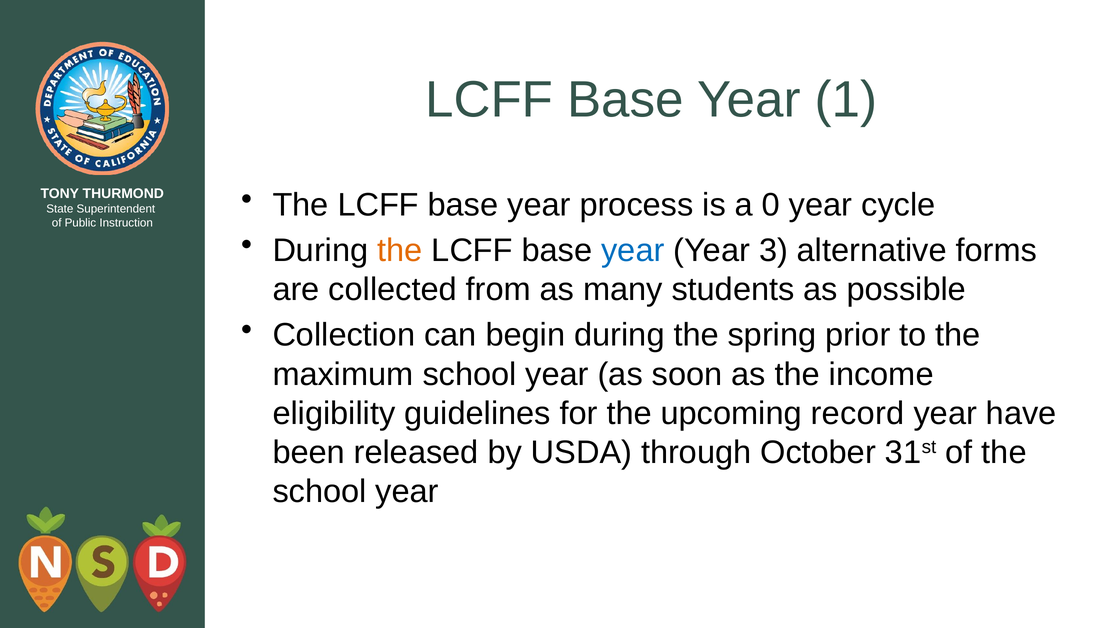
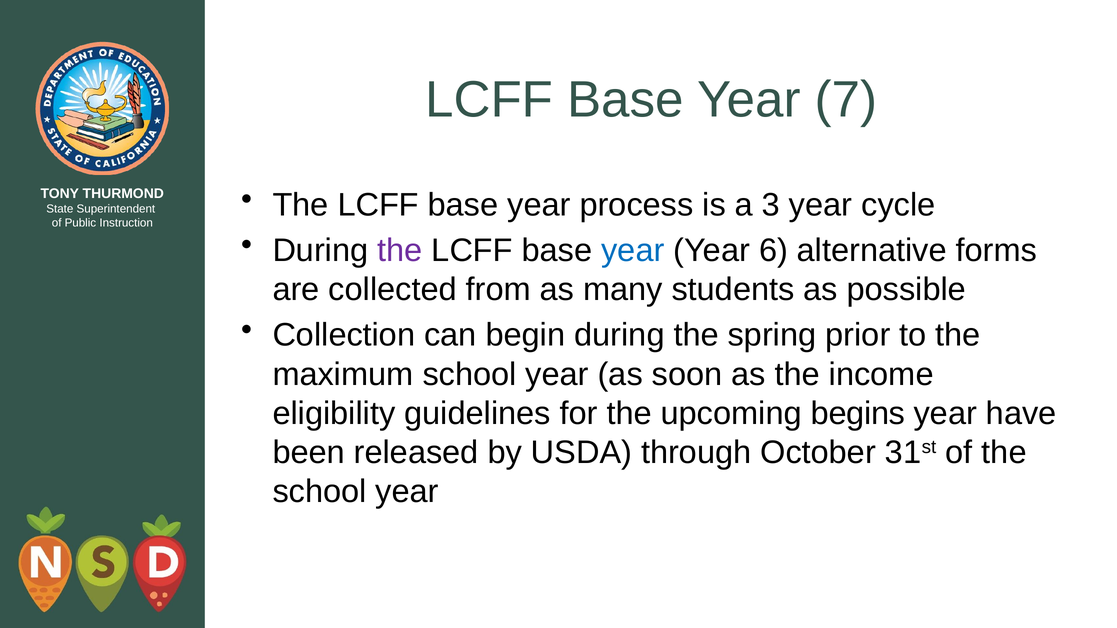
1: 1 -> 7 (846, 100)
0: 0 -> 3 (771, 205)
the colour: orange -> purple (400, 251)
3: 3 -> 6 (773, 251)
record: record -> begins (858, 414)
